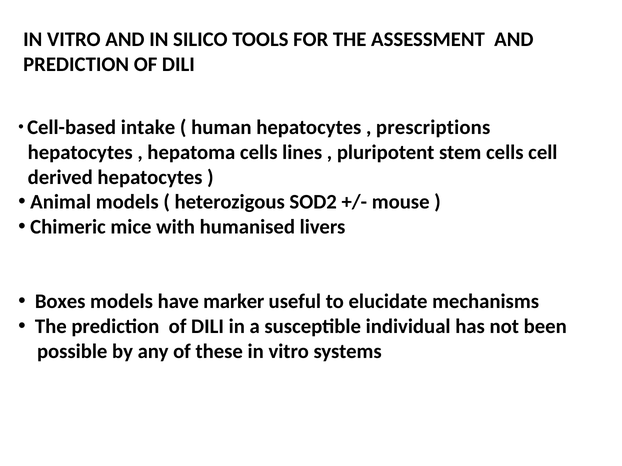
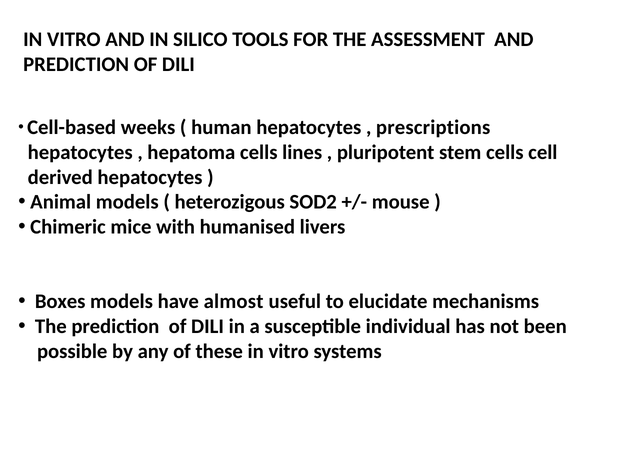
intake: intake -> weeks (148, 128)
marker: marker -> almost (234, 302)
